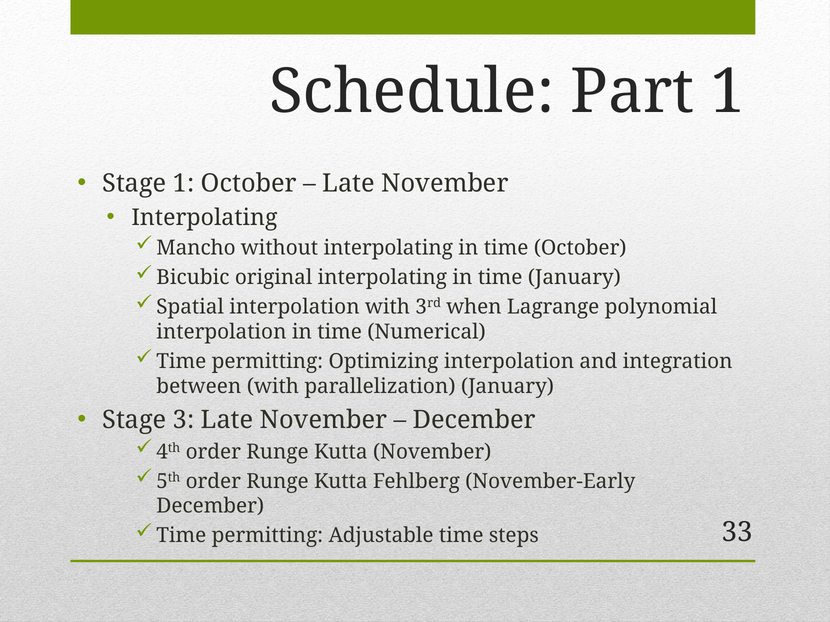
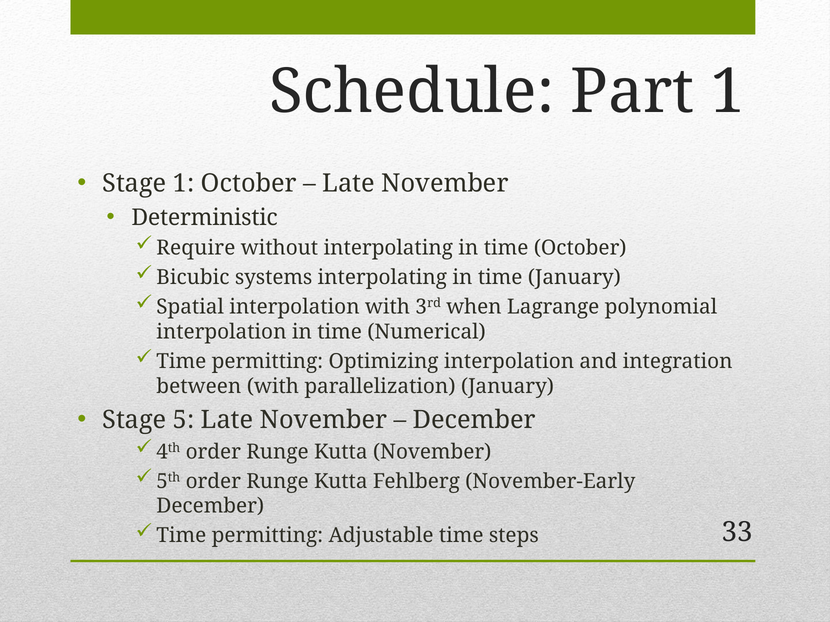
Interpolating: Interpolating -> Deterministic (205, 218)
Mancho: Mancho -> Require (196, 248)
original: original -> systems (274, 278)
3: 3 -> 5 (184, 420)
